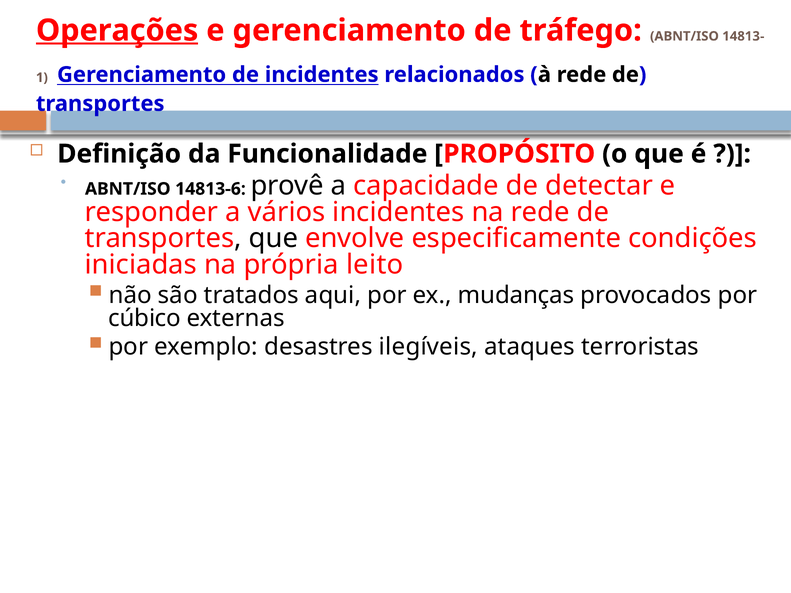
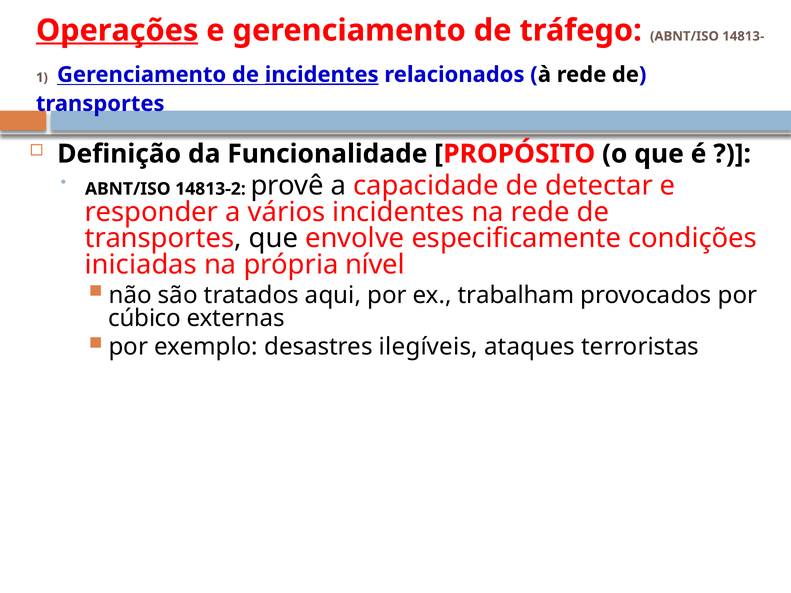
incidentes underline: none -> present (322, 75)
14813-6: 14813-6 -> 14813-2 (210, 189)
leito: leito -> nível (375, 265)
mudanças: mudanças -> trabalham (516, 295)
